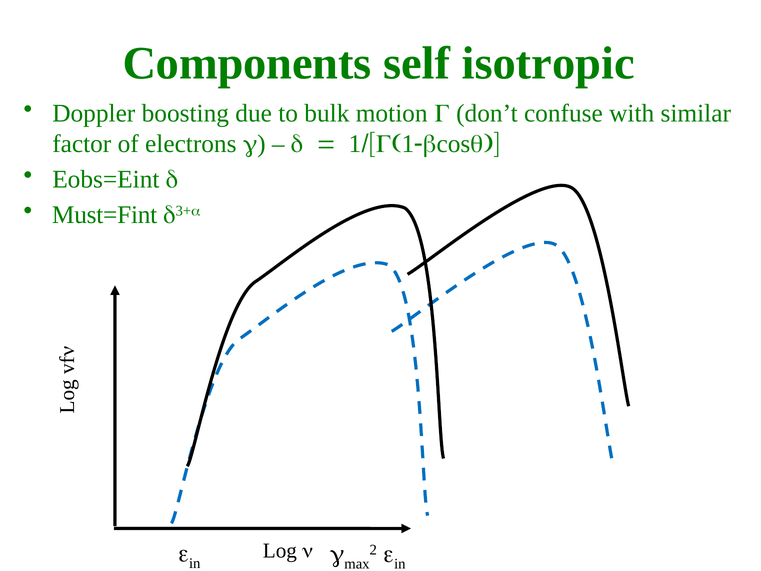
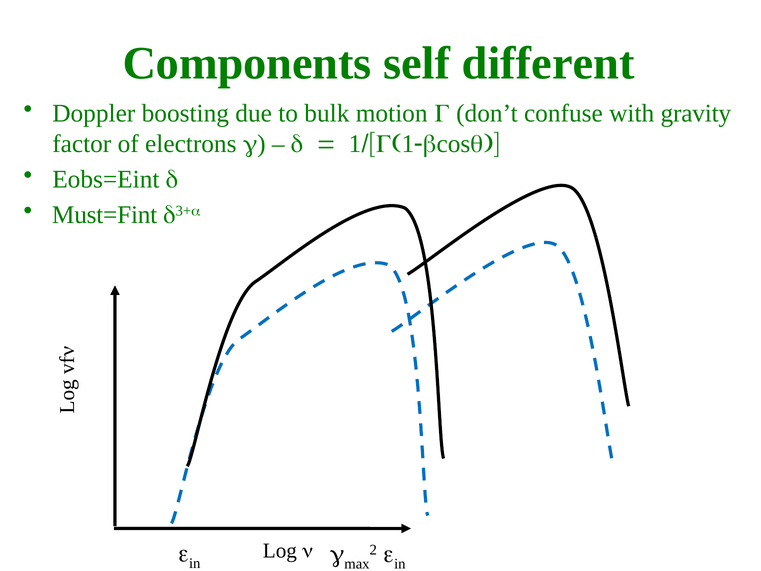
isotropic: isotropic -> different (548, 63)
similar: similar -> gravity (696, 114)
